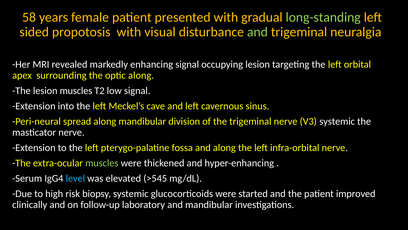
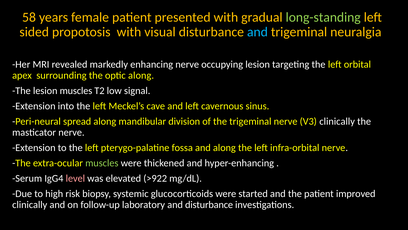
and colour: light green -> light blue (257, 32)
enhancing signal: signal -> nerve (187, 64)
V3 systemic: systemic -> clinically (337, 121)
level colour: light blue -> pink (75, 178)
>545: >545 -> >922 (155, 178)
and mandibular: mandibular -> disturbance (209, 204)
